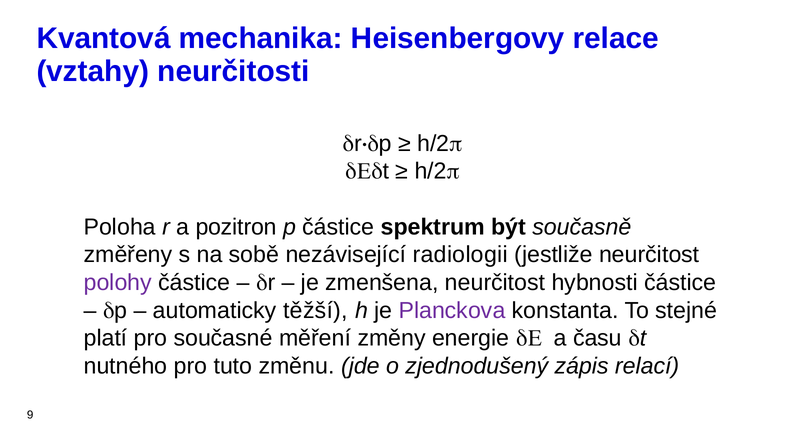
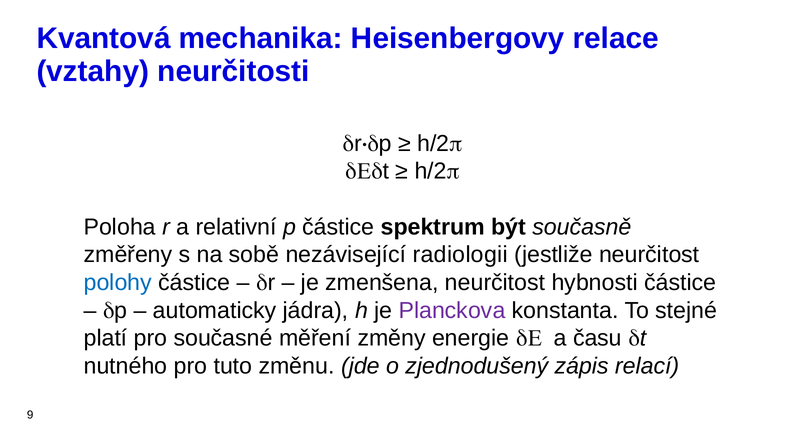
pozitron: pozitron -> relativní (236, 227)
polohy colour: purple -> blue (118, 283)
těžší: těžší -> jádra (316, 311)
